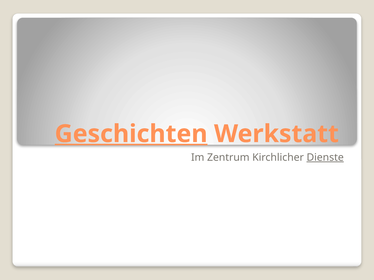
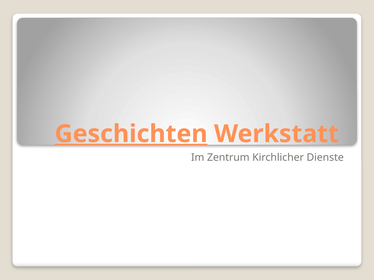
Dienste underline: present -> none (325, 158)
